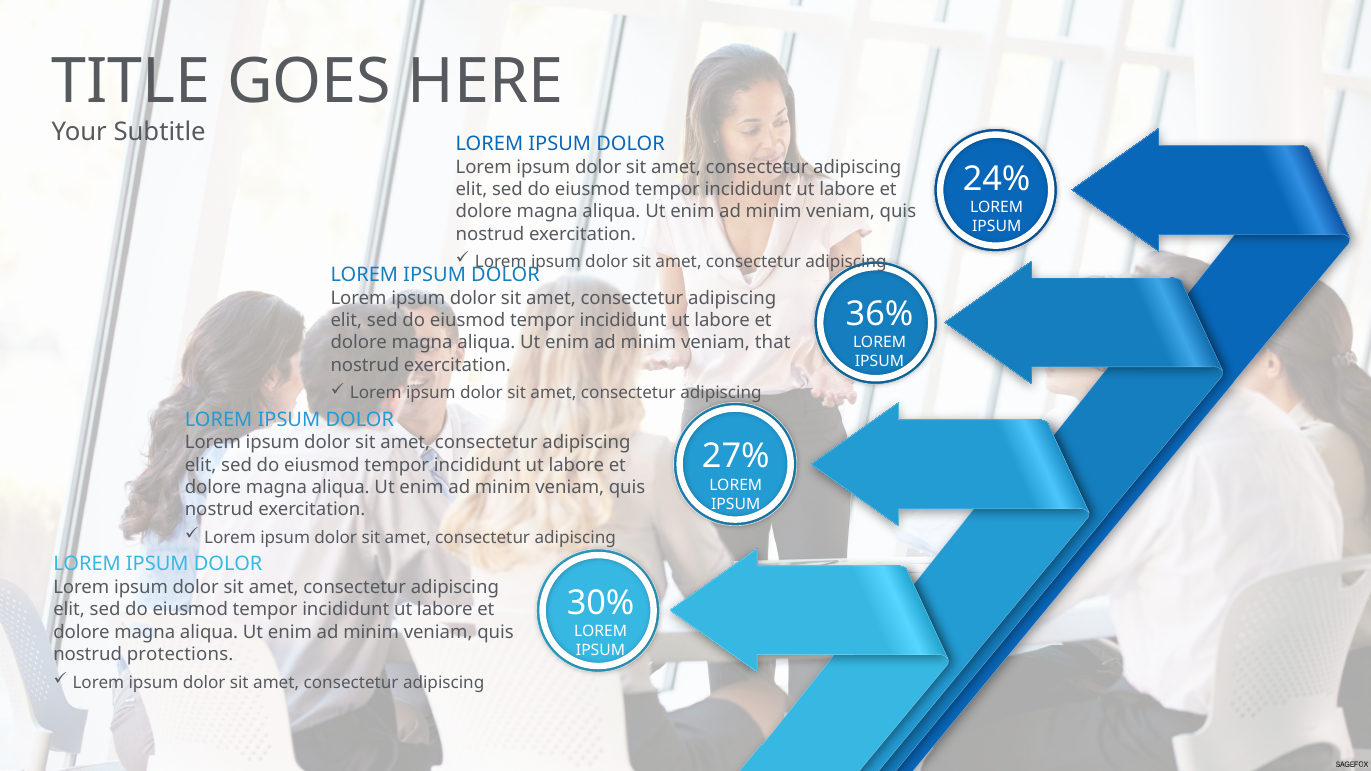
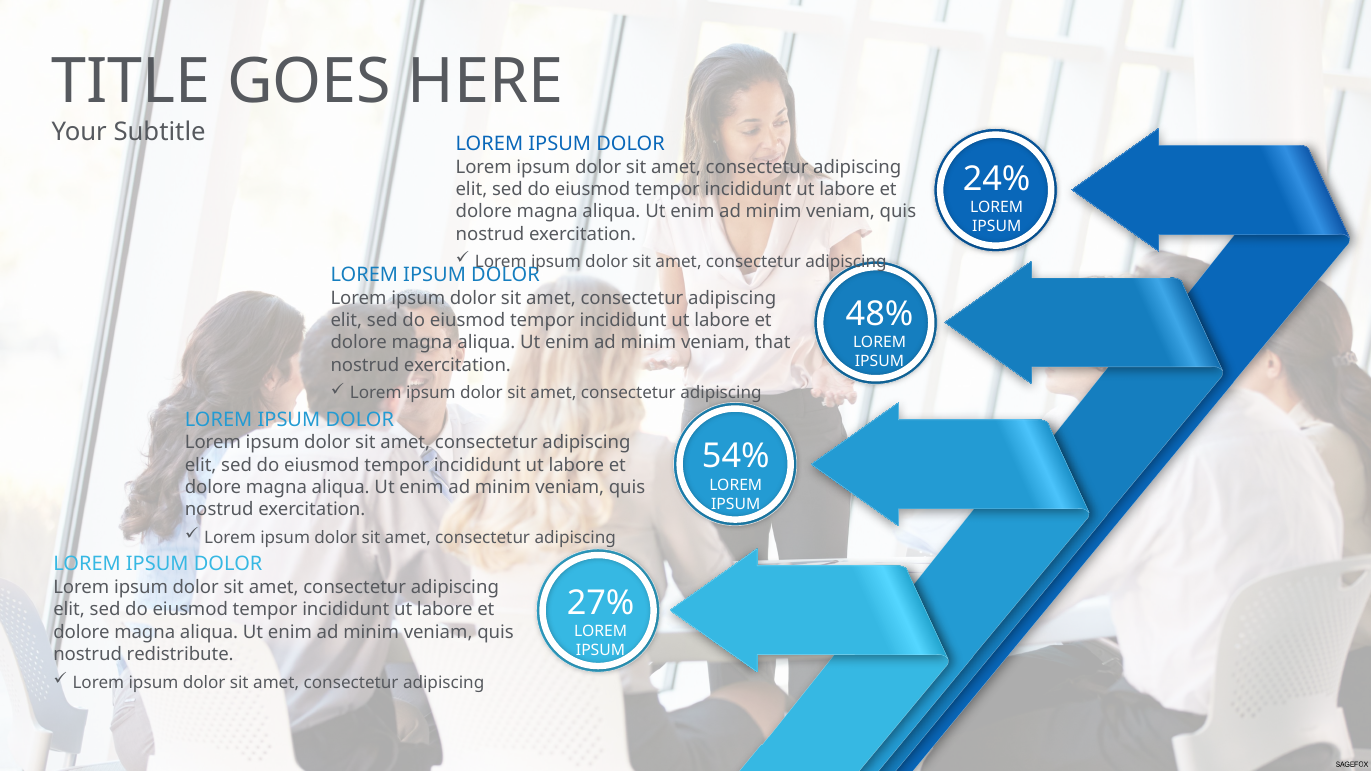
36%: 36% -> 48% (880, 314)
27%: 27% -> 54% (736, 457)
30%: 30% -> 27% (601, 603)
protections: protections -> redistribute (180, 654)
